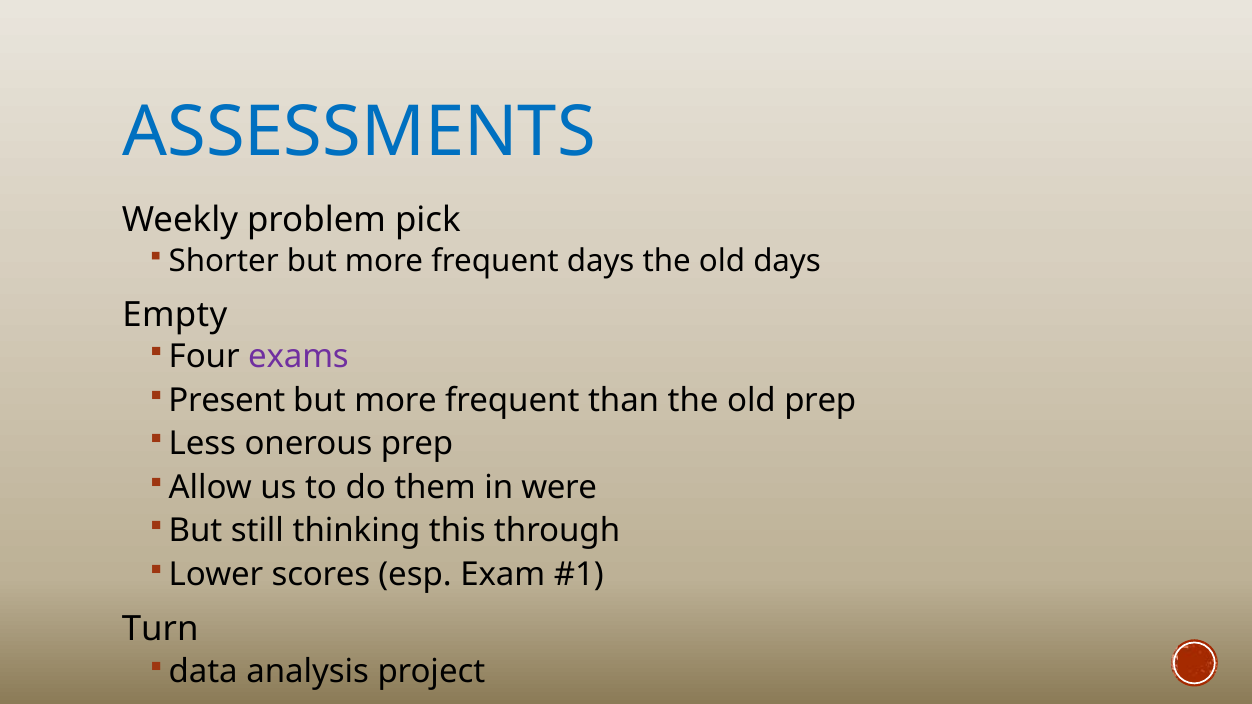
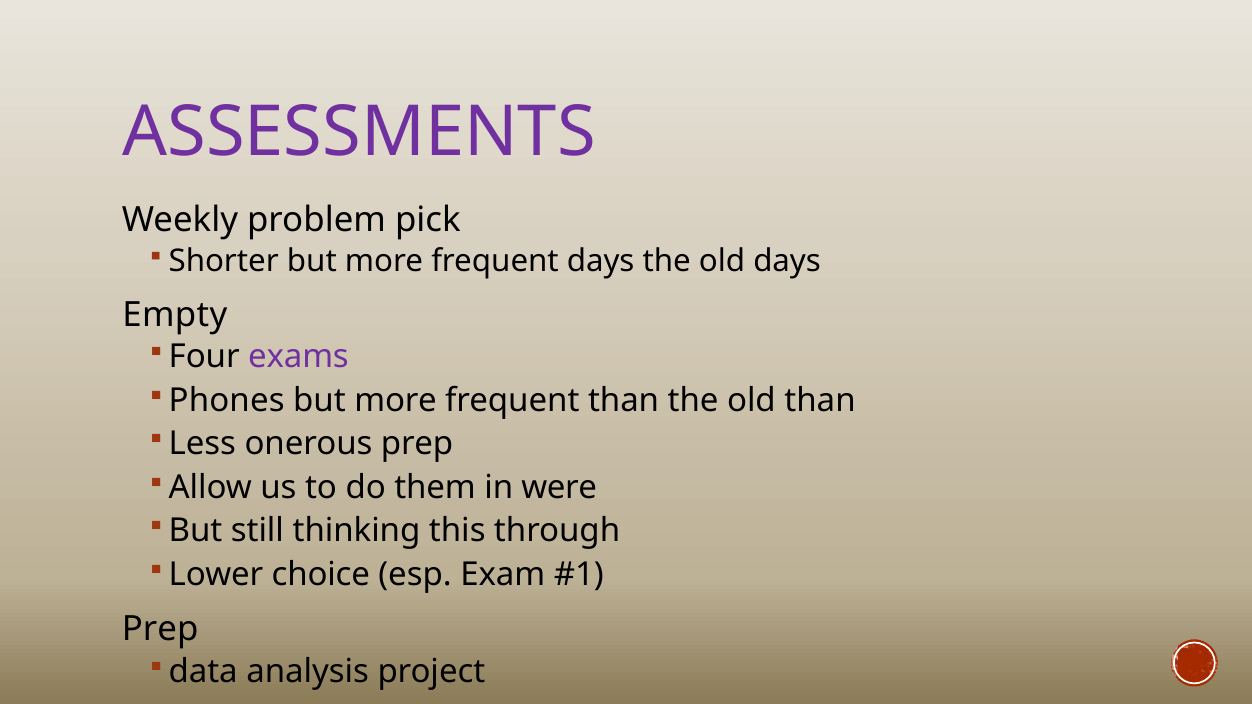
ASSESSMENTS colour: blue -> purple (359, 132)
Present: Present -> Phones (227, 401)
old prep: prep -> than (820, 401)
scores: scores -> choice (321, 575)
Turn: Turn -> Prep (160, 630)
